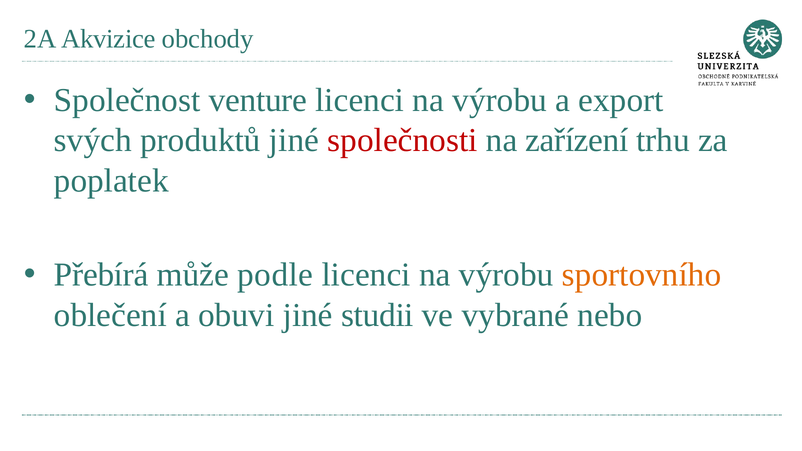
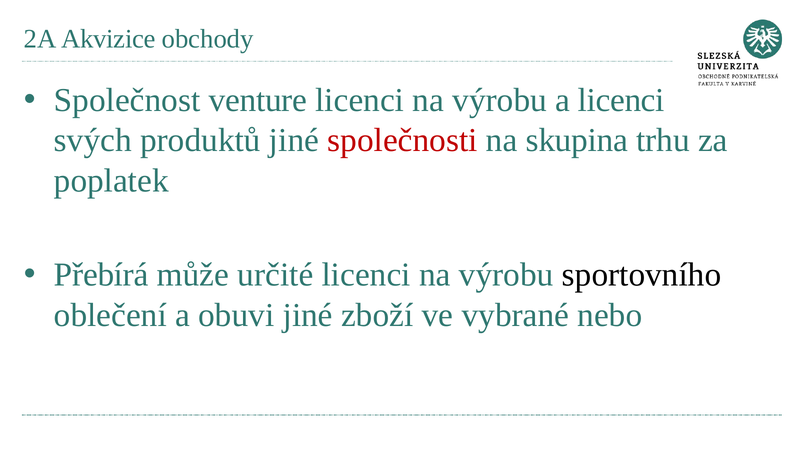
a export: export -> licenci (621, 100)
zařízení: zařízení -> skupina (577, 140)
podle: podle -> určité (275, 275)
sportovního colour: orange -> black (642, 275)
studii: studii -> zboží (377, 315)
